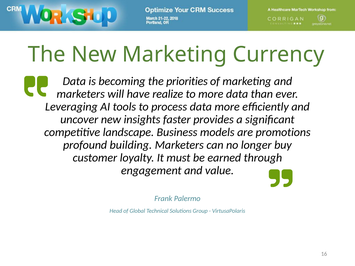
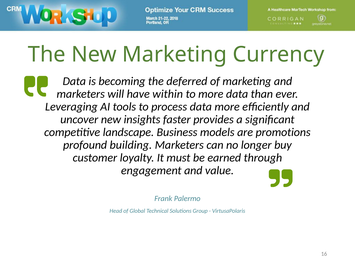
priorities: priorities -> deferred (187, 81)
realize: realize -> within (168, 94)
